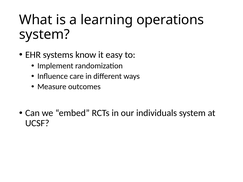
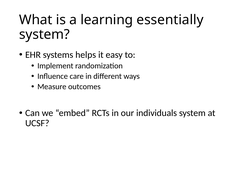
operations: operations -> essentially (170, 20)
know: know -> helps (86, 55)
